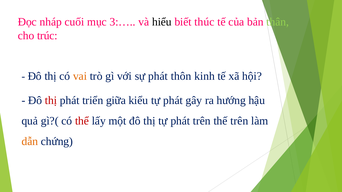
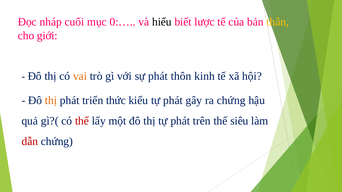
3:…: 3:… -> 0:… (123, 22)
thúc: thúc -> lược (205, 22)
thân colour: light green -> yellow (278, 22)
trúc: trúc -> giới (47, 36)
thị colour: red -> orange (51, 100)
giữa: giữa -> thức (116, 100)
ra hướng: hướng -> chứng (231, 100)
thế trên: trên -> siêu (239, 121)
dẫn colour: orange -> red (30, 142)
